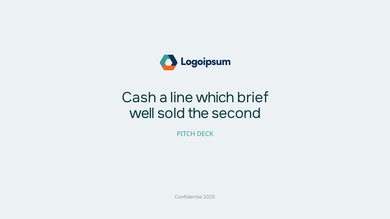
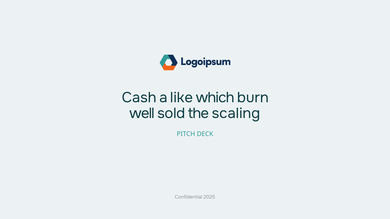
line: line -> like (182, 98)
brief: brief -> burn (253, 98)
second: second -> scaling (236, 113)
